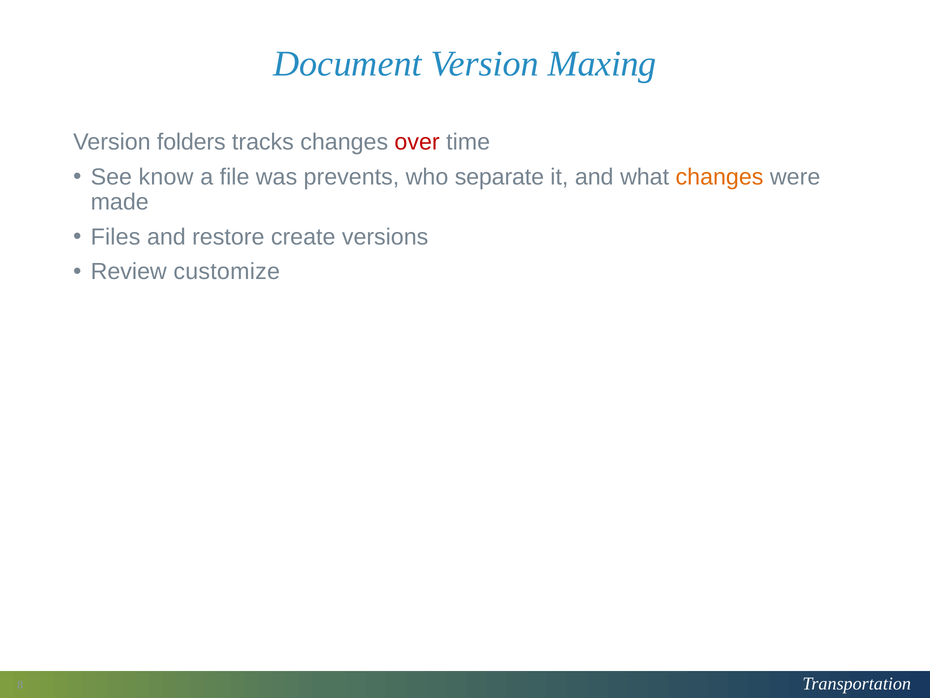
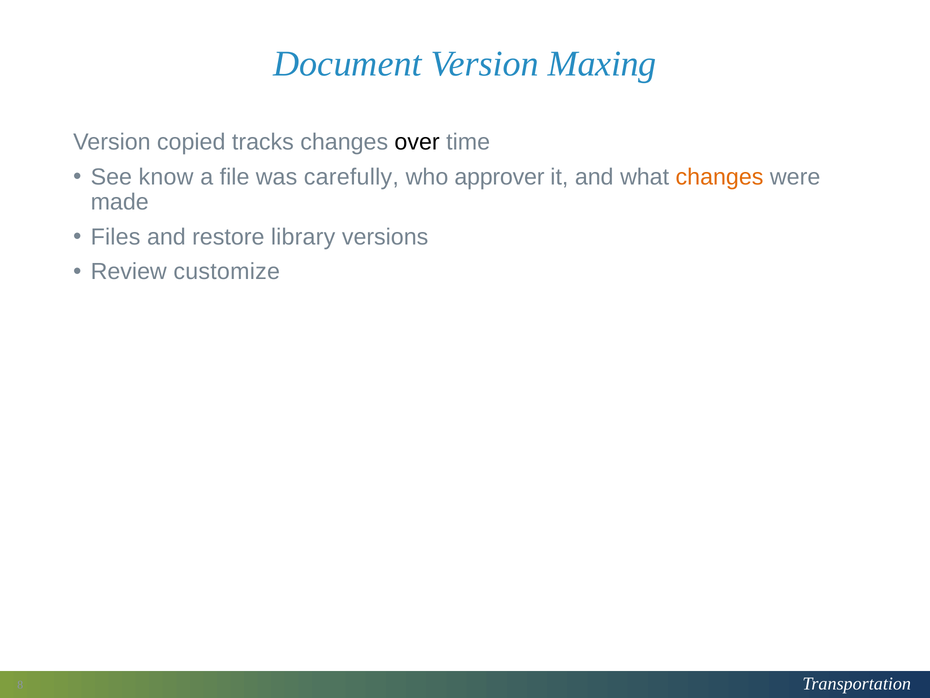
folders: folders -> copied (191, 142)
over colour: red -> black (417, 142)
prevents: prevents -> carefully (351, 177)
separate: separate -> approver (499, 177)
create: create -> library (303, 237)
